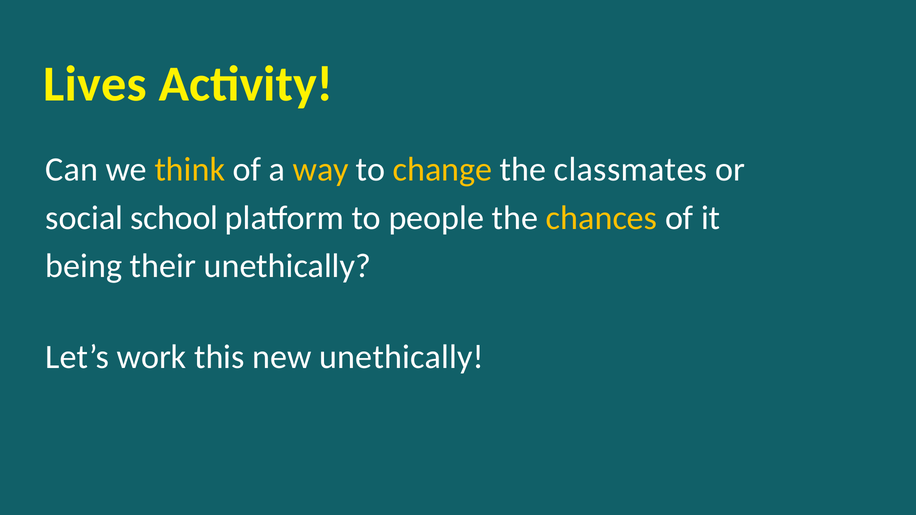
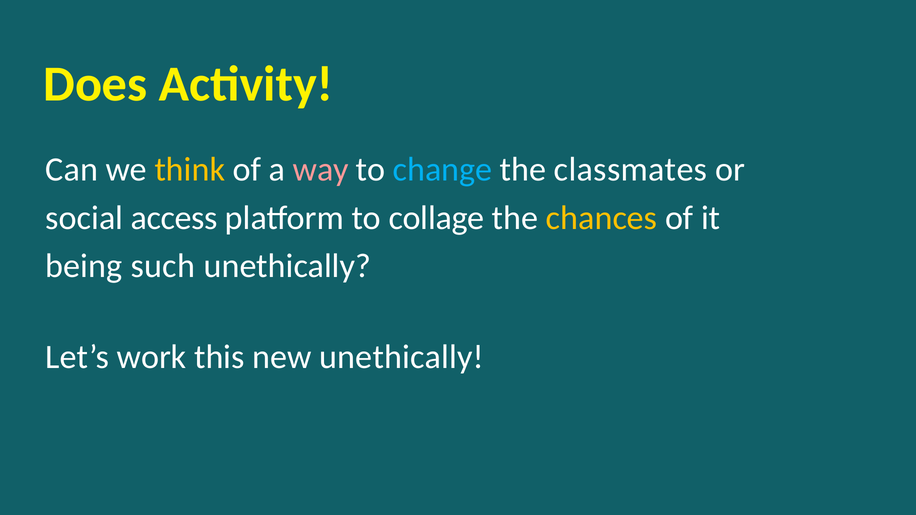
Lives: Lives -> Does (95, 84)
way colour: yellow -> pink (321, 170)
change colour: yellow -> light blue (442, 170)
school: school -> access (174, 218)
people: people -> collage (436, 218)
their: their -> such (163, 266)
